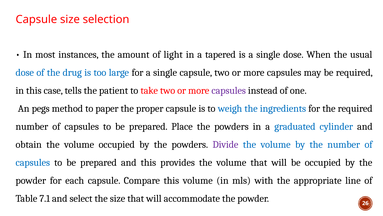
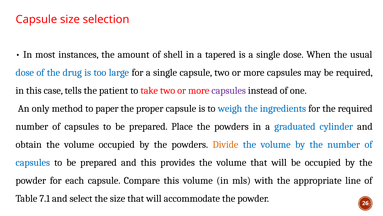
light: light -> shell (173, 54)
pegs: pegs -> only (41, 108)
Divide colour: purple -> orange (225, 144)
